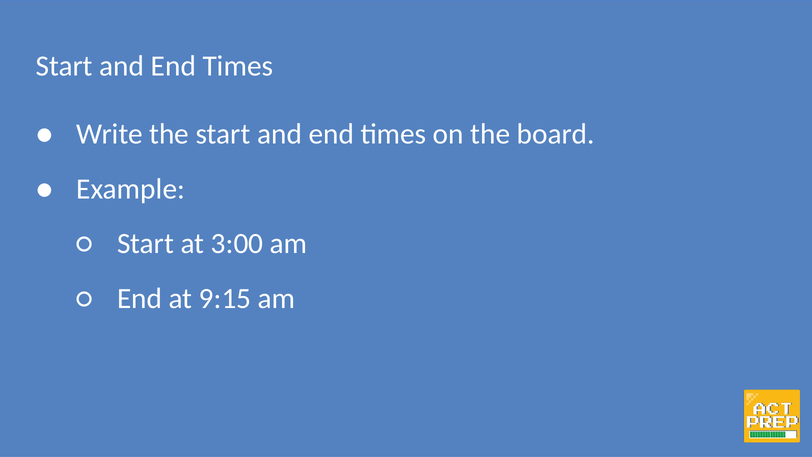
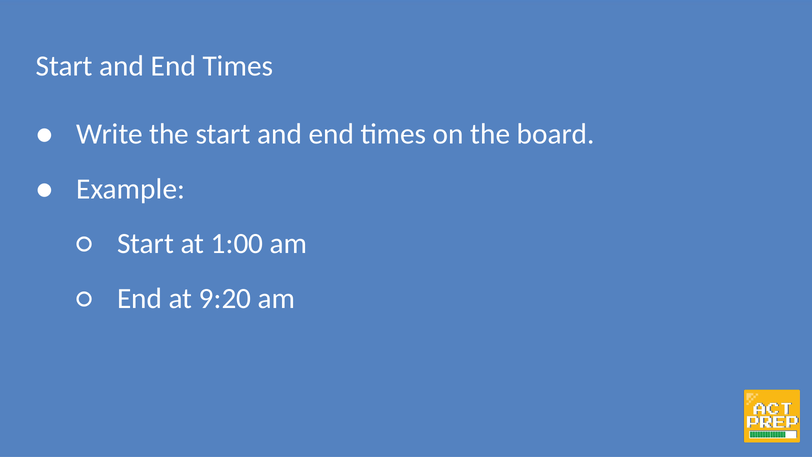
3:00: 3:00 -> 1:00 (237, 244)
9:15: 9:15 -> 9:20 (225, 298)
